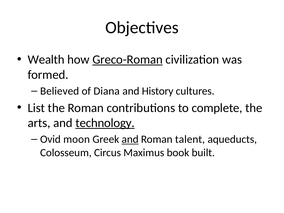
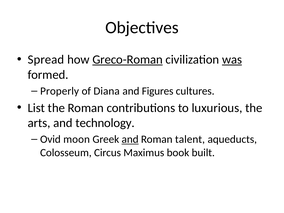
Wealth: Wealth -> Spread (46, 60)
was underline: none -> present (232, 60)
Believed: Believed -> Properly (60, 91)
History: History -> Figures (158, 91)
complete: complete -> luxurious (217, 108)
technology underline: present -> none (105, 123)
